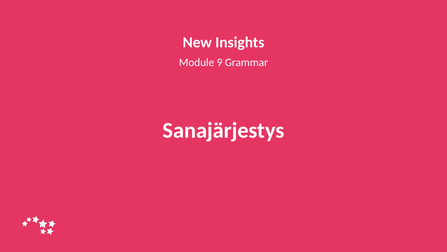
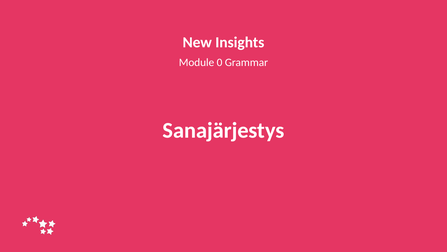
9: 9 -> 0 (220, 62)
